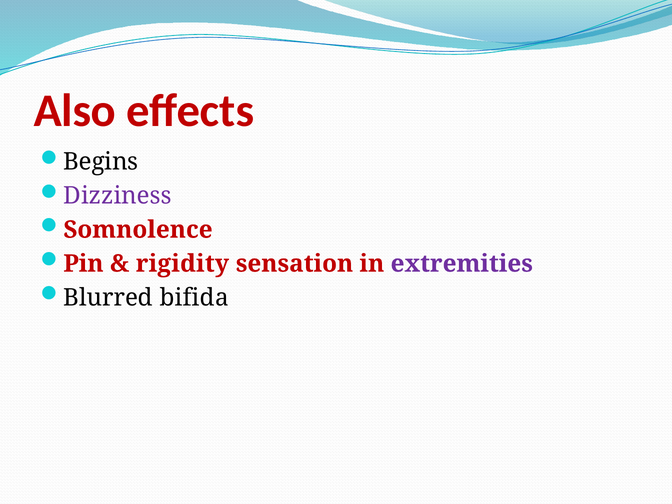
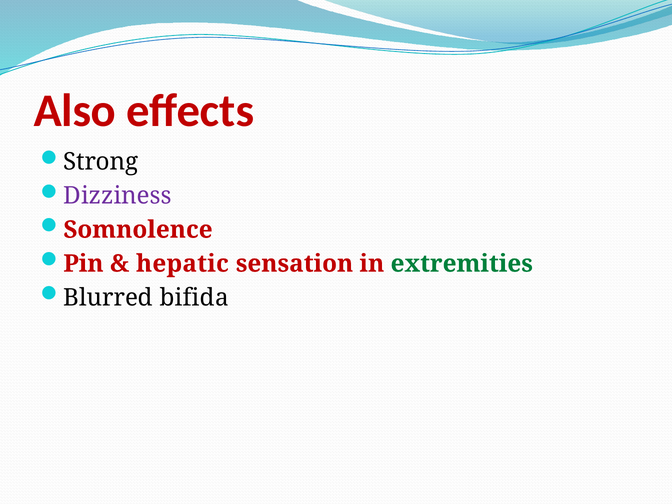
Begins: Begins -> Strong (101, 162)
rigidity: rigidity -> hepatic (182, 264)
extremities colour: purple -> green (462, 264)
